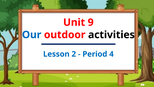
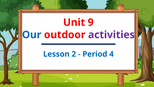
activities colour: black -> purple (111, 35)
